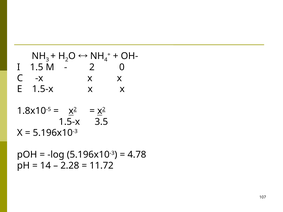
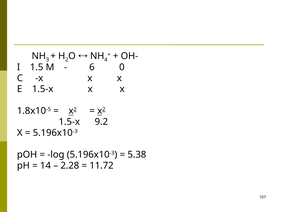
2: 2 -> 6 (92, 67)
3.5: 3.5 -> 9.2 (101, 122)
4.78: 4.78 -> 5.38 (137, 155)
